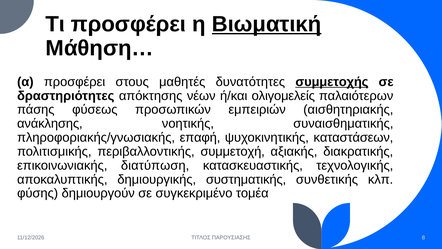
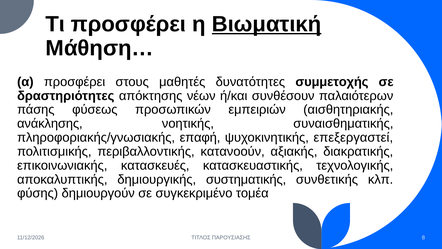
συμμετοχής underline: present -> none (332, 82)
ολιγομελείς: ολιγομελείς -> συνθέσουν (283, 96)
καταστάσεων: καταστάσεων -> επεξεργαστεί (353, 137)
συμμετοχή: συμμετοχή -> κατανοούν (233, 151)
διατύπωση: διατύπωση -> κατασκευές (155, 165)
